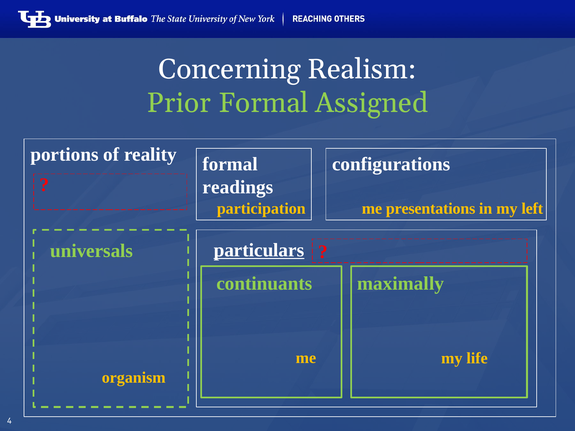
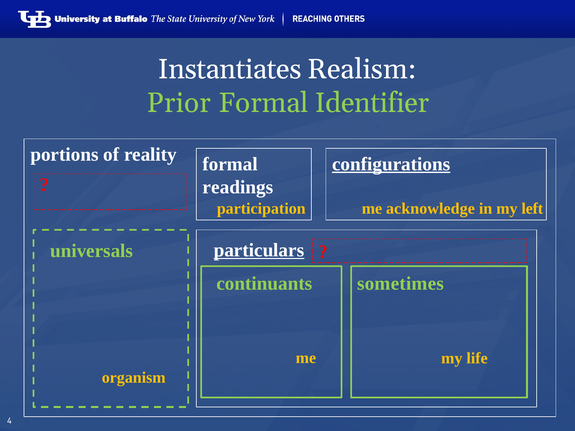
Concerning: Concerning -> Instantiates (230, 69)
Assigned: Assigned -> Identifier (372, 103)
configurations underline: none -> present (391, 164)
presentations: presentations -> acknowledge (430, 209)
maximally: maximally -> sometimes (401, 284)
